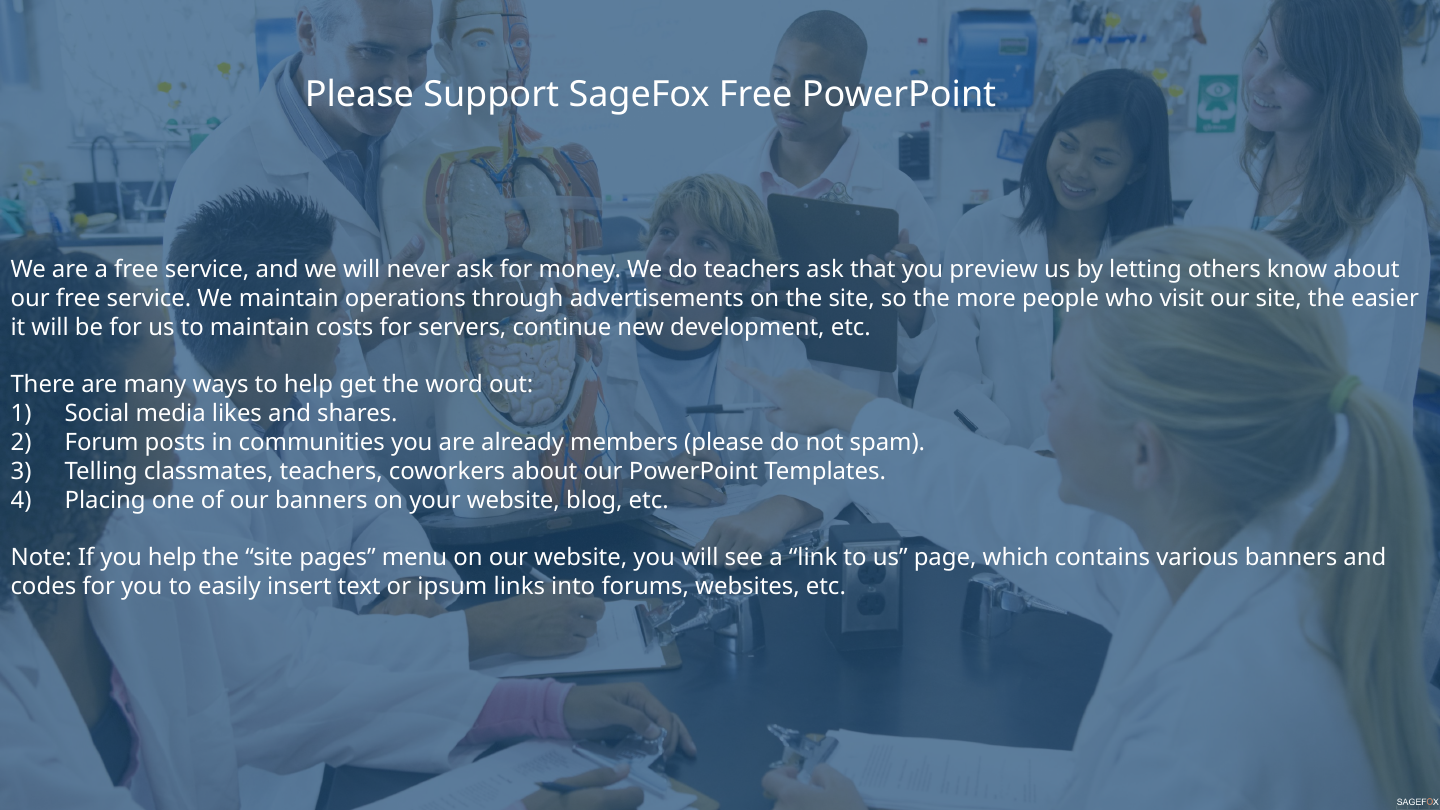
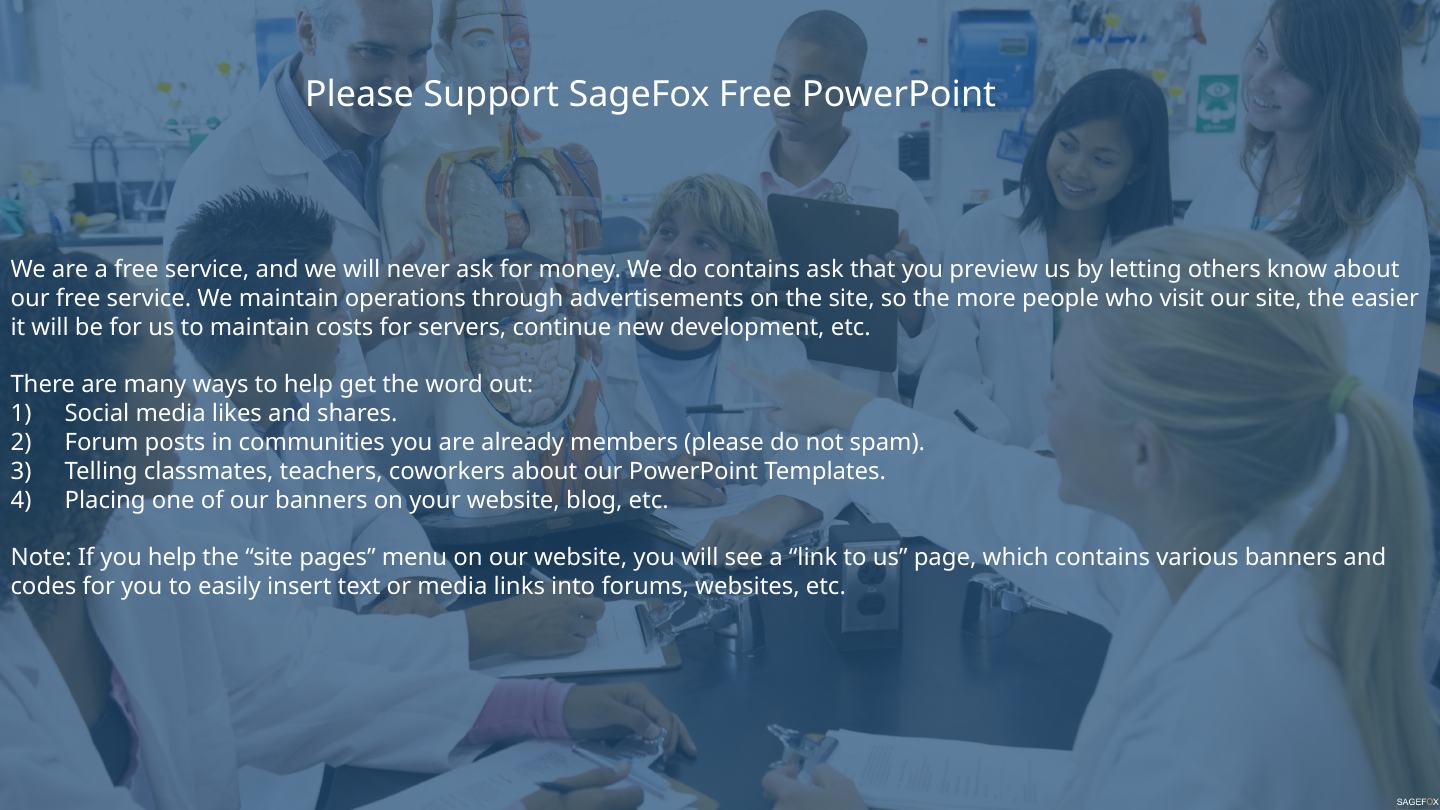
do teachers: teachers -> contains (752, 270)
or ipsum: ipsum -> media (452, 587)
